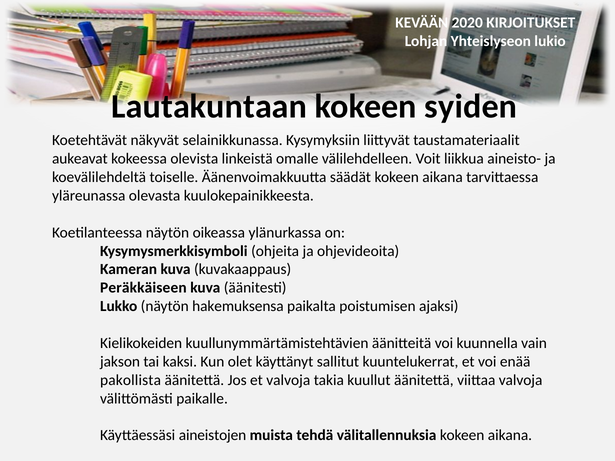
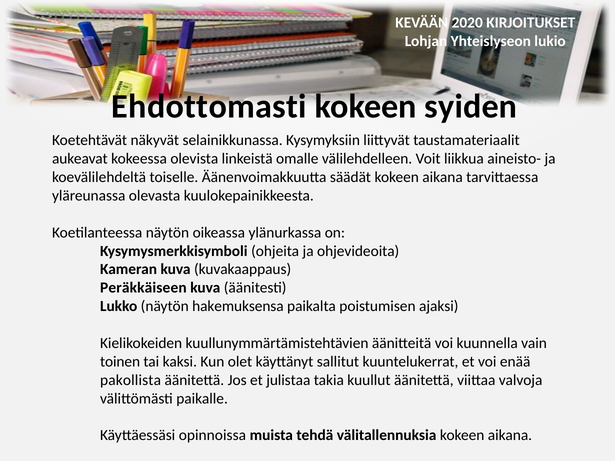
Lautakuntaan: Lautakuntaan -> Ehdottomasti (209, 106)
jakson: jakson -> toinen (120, 362)
et valvoja: valvoja -> julistaa (288, 380)
aineistojen: aineistojen -> opinnoissa (212, 436)
